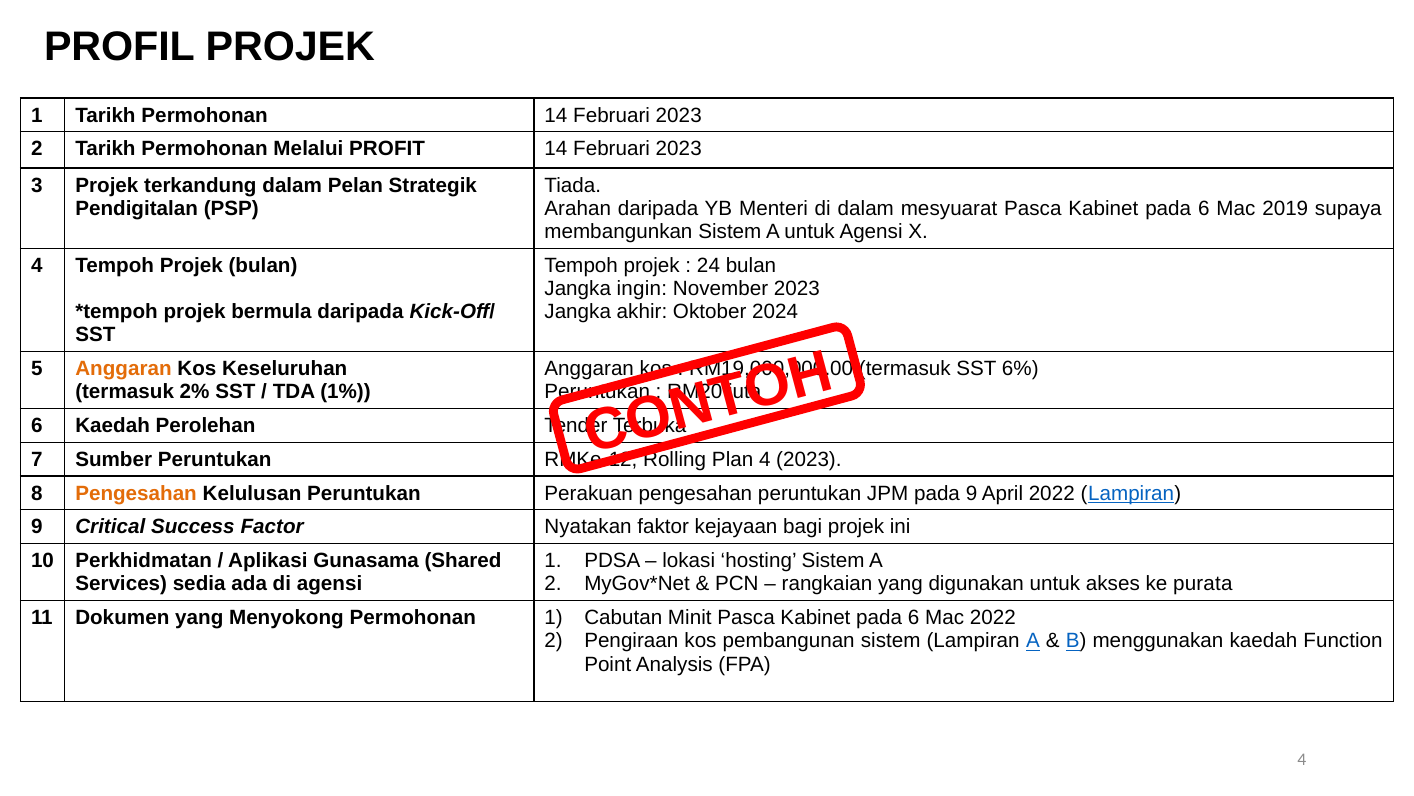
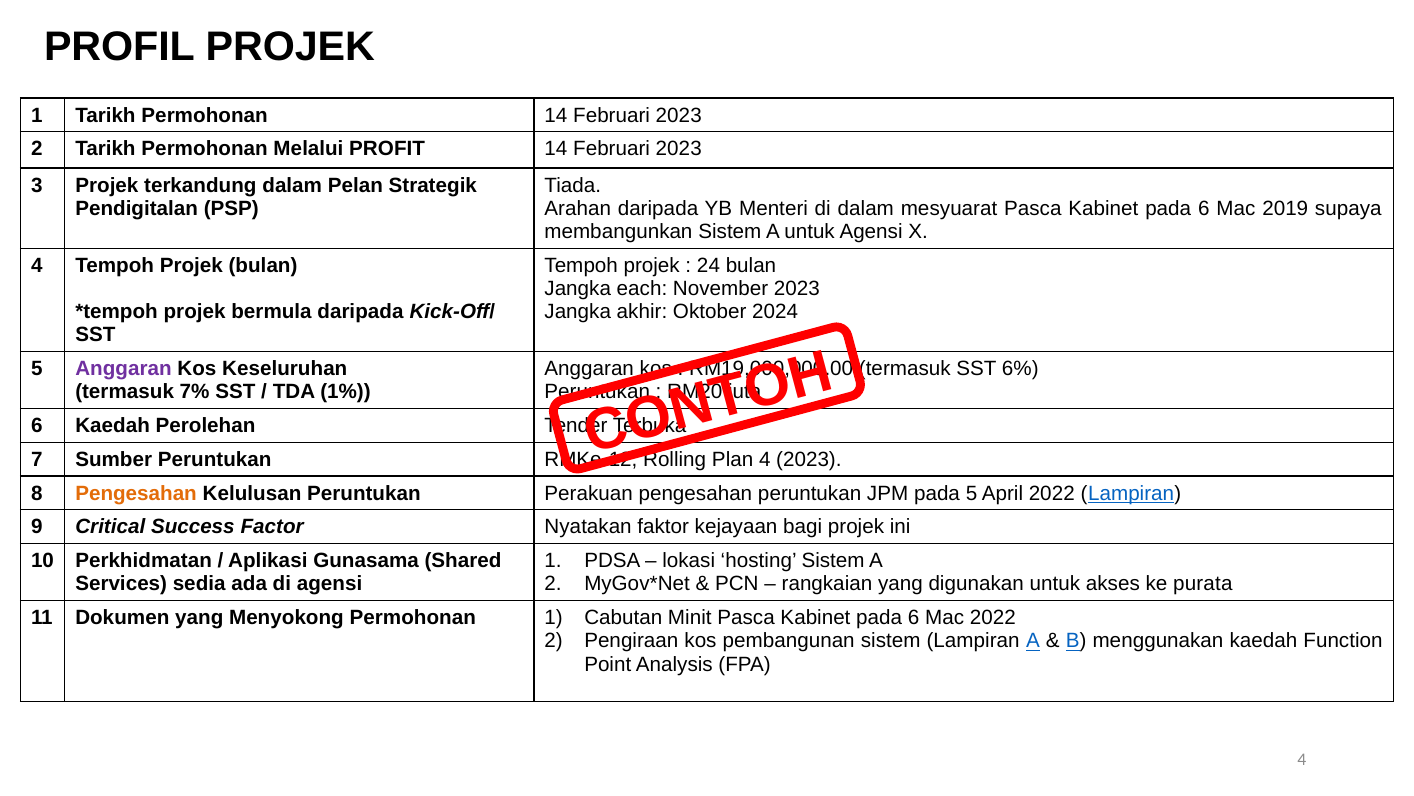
ingin: ingin -> each (642, 288)
Anggaran colour: orange -> purple (123, 368)
2%: 2% -> 7% (195, 392)
pada 9: 9 -> 5 (972, 493)
